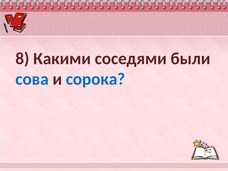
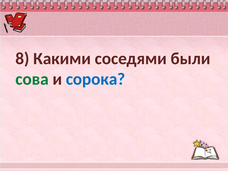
сова colour: blue -> green (32, 79)
